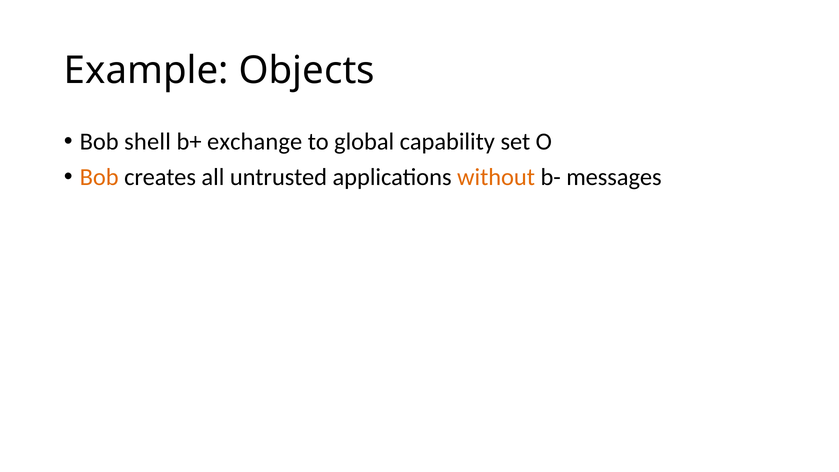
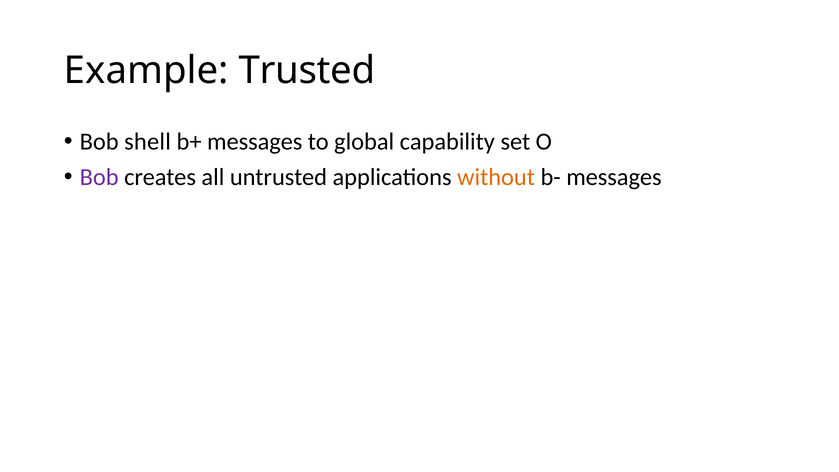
Objects: Objects -> Trusted (307, 70)
b+ exchange: exchange -> messages (255, 142)
Bob colour: orange -> purple (99, 177)
